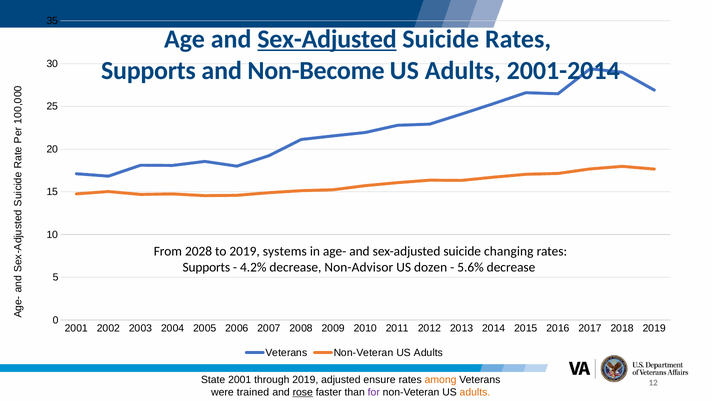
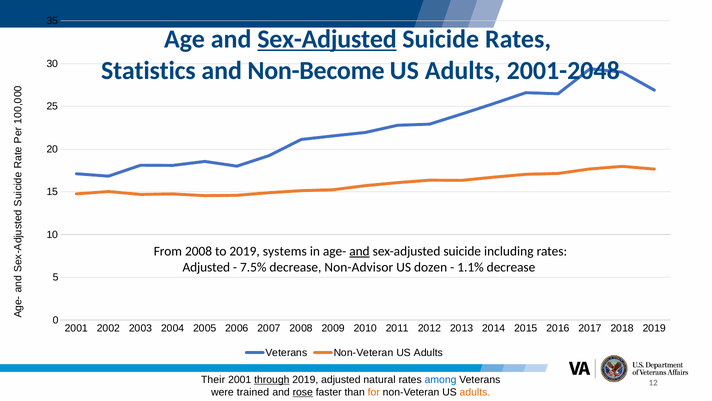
Supports: Supports -> Statistics (148, 70)
2001-2014: 2001-2014 -> 2001-2048 (563, 70)
From 2028: 2028 -> 2008 (199, 251)
and underline: none -> present (359, 251)
changing: changing -> including (509, 251)
Supports: Supports -> Adjusted (206, 267)
4.2%: 4.2% -> 7.5% (253, 267)
5.6%: 5.6% -> 1.1% (471, 267)
State: State -> Their (213, 379)
through underline: none -> present (272, 379)
ensure: ensure -> natural (380, 379)
among colour: orange -> blue (441, 379)
for colour: purple -> orange (374, 392)
